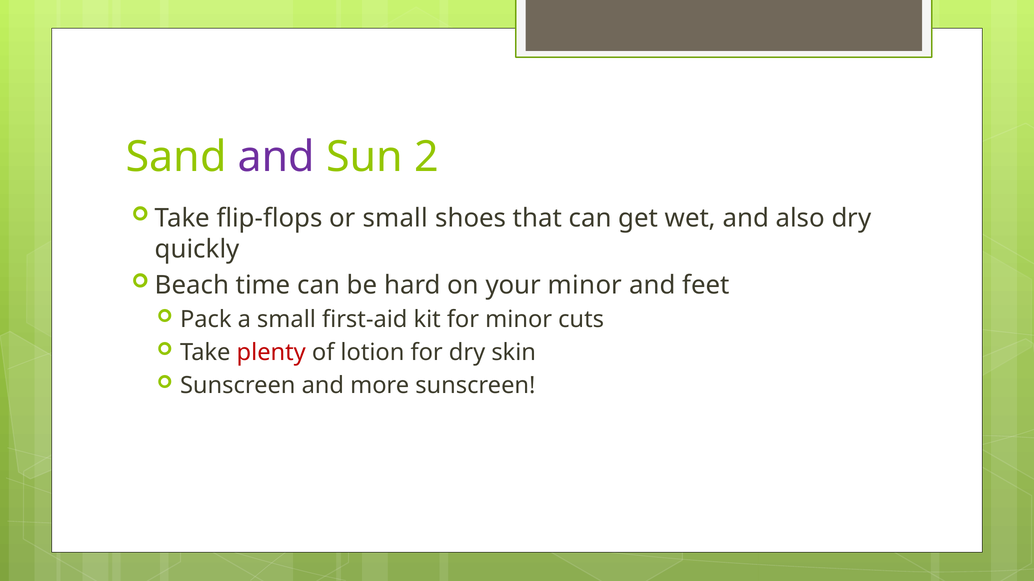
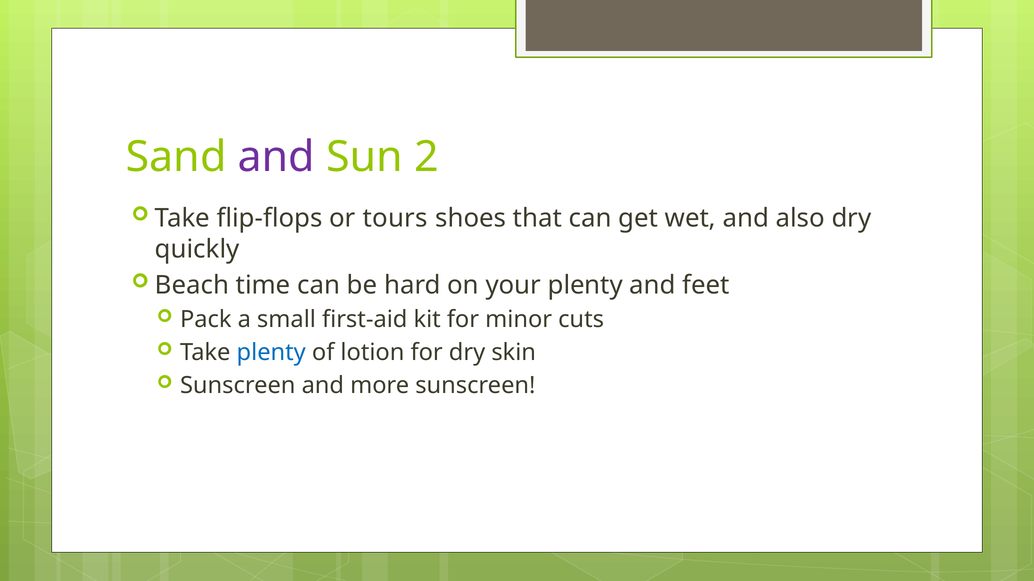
or small: small -> tours (395, 218)
your minor: minor -> plenty (585, 285)
plenty colour: red -> blue (271, 353)
